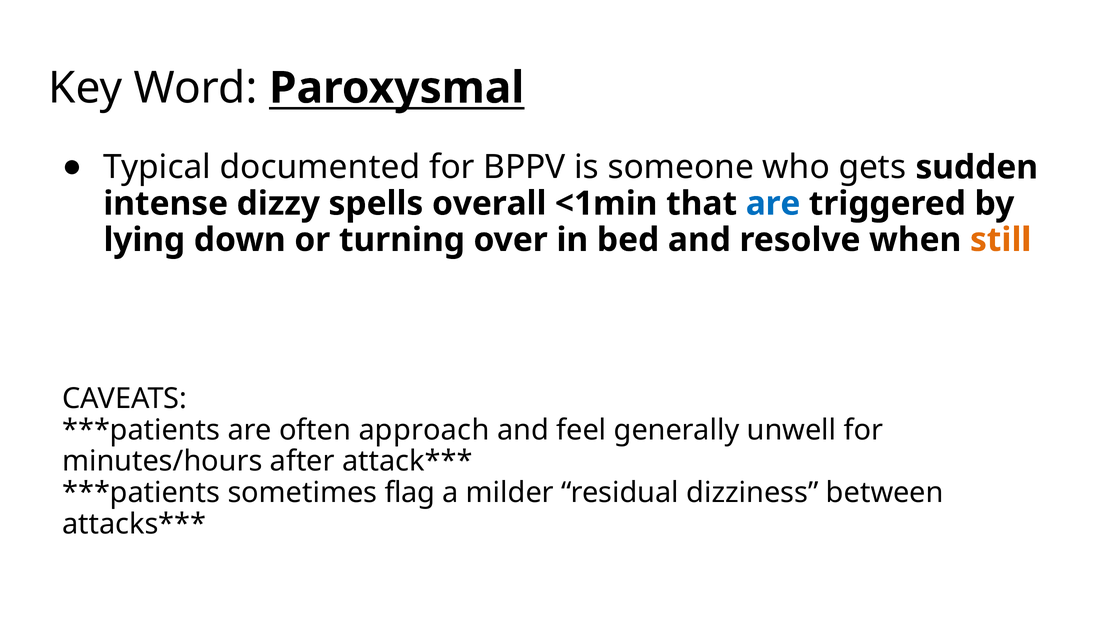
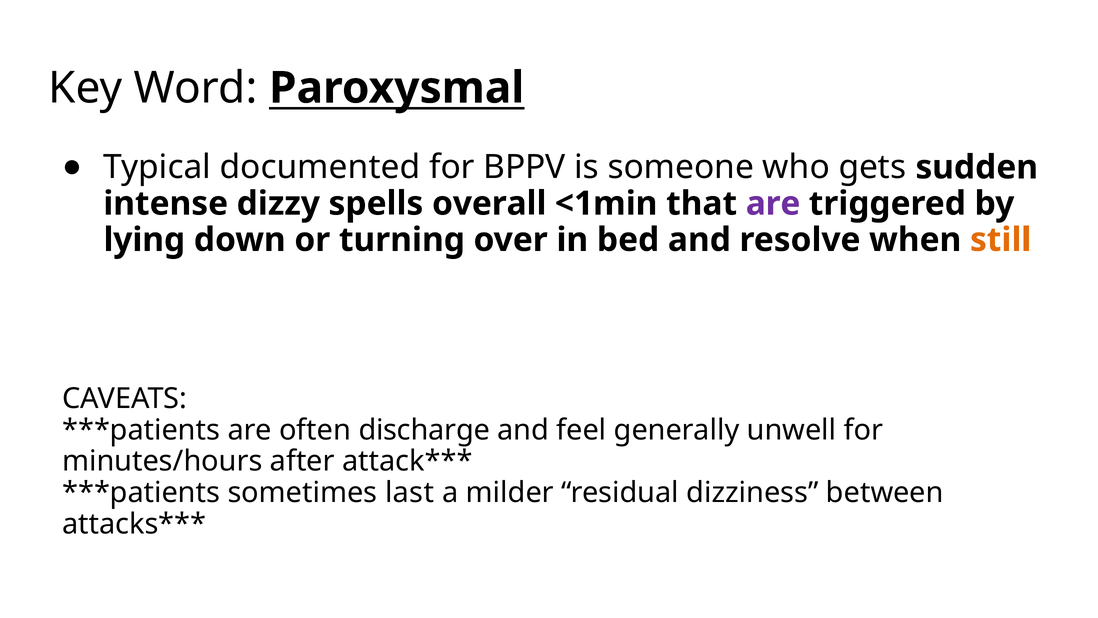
are colour: blue -> purple (773, 203)
approach: approach -> discharge (424, 430)
flag: flag -> last (410, 492)
